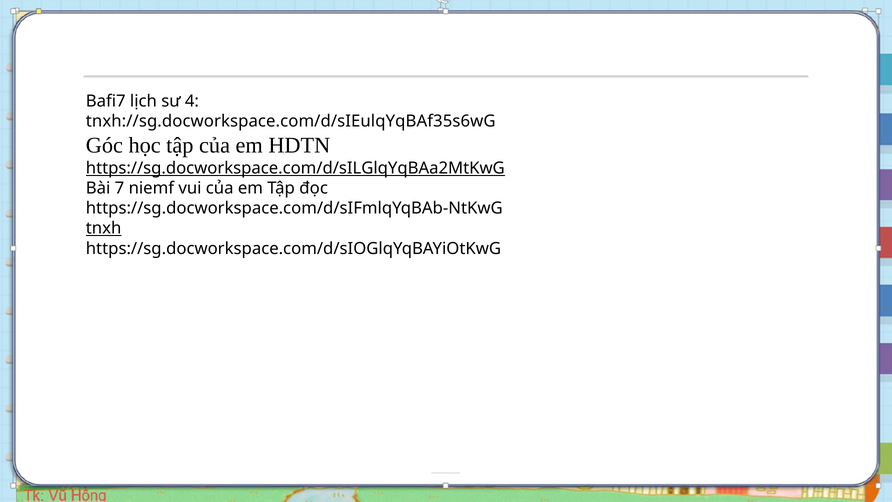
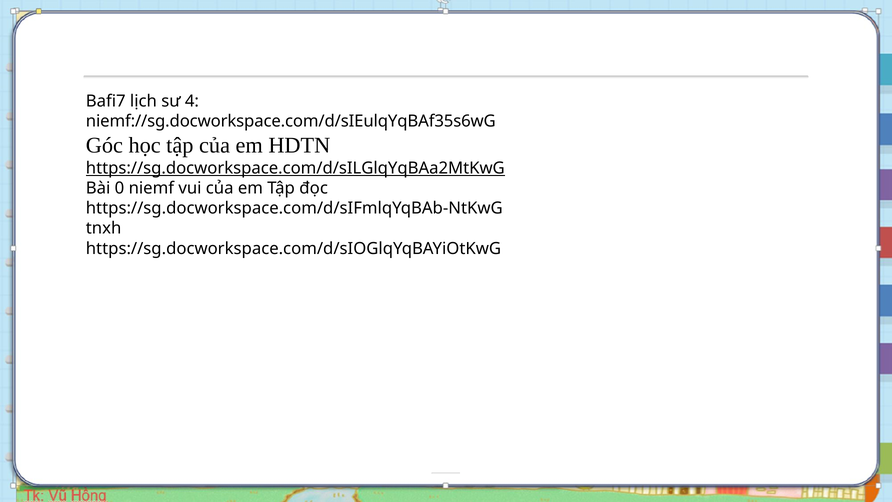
tnxh://sg.docworkspace.com/d/sIEulqYqBAf35s6wG: tnxh://sg.docworkspace.com/d/sIEulqYqBAf35s6wG -> niemf://sg.docworkspace.com/d/sIEulqYqBAf35s6wG (291, 121)
7: 7 -> 0 (119, 188)
tnxh underline: present -> none (104, 228)
